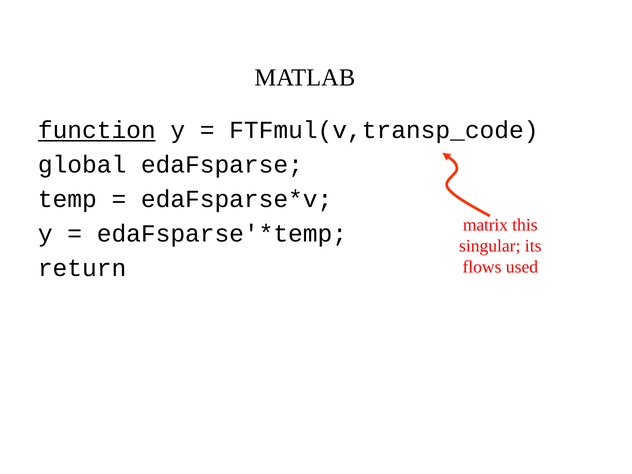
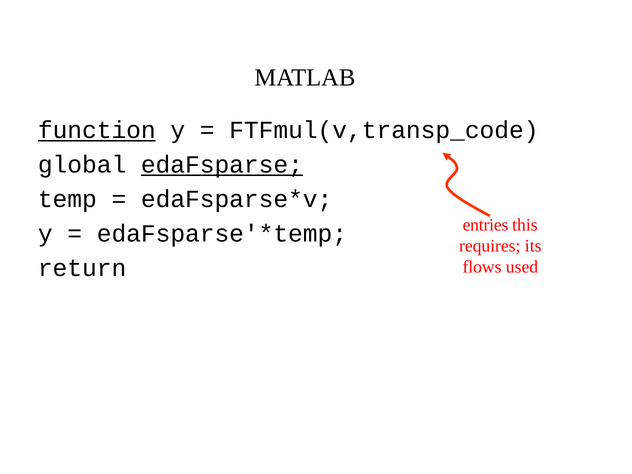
edaFsparse underline: none -> present (222, 165)
matrix: matrix -> entries (485, 225)
singular: singular -> requires (490, 246)
